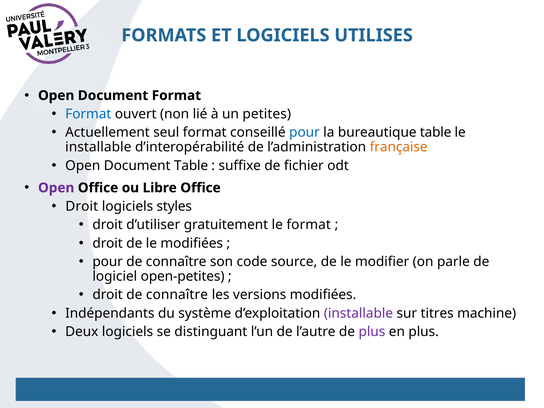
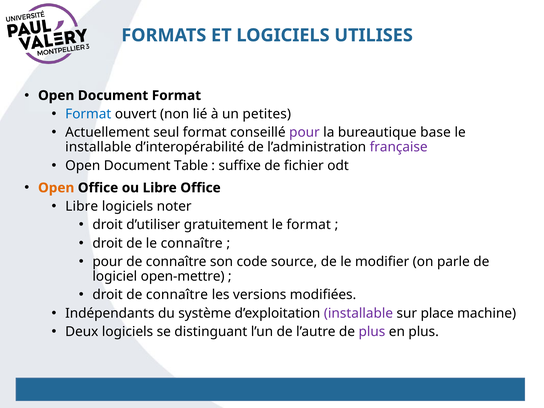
pour colour: blue -> purple (304, 132)
bureautique table: table -> base (435, 132)
française colour: orange -> purple (399, 147)
Open colour: purple -> orange (56, 188)
Droit: Droit -> Libre (82, 206)
styles: styles -> noter (174, 206)
le modifiées: modifiées -> connaître (192, 243)
open-petites: open-petites -> open-mettre (183, 276)
titres: titres -> place (437, 313)
